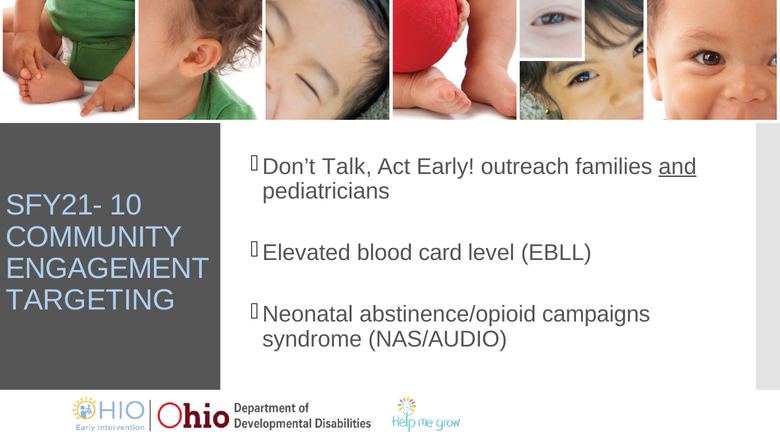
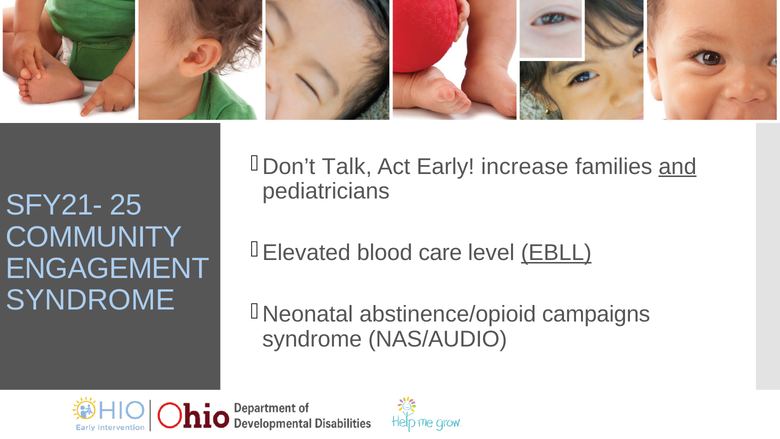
outreach: outreach -> increase (525, 166)
10: 10 -> 25 (126, 205)
card: card -> care (440, 253)
EBLL underline: none -> present (556, 253)
TARGETING: TARGETING -> SYNDROME (90, 300)
